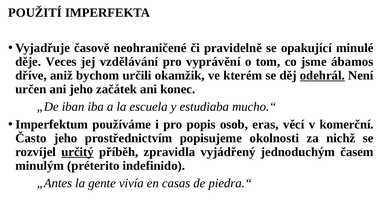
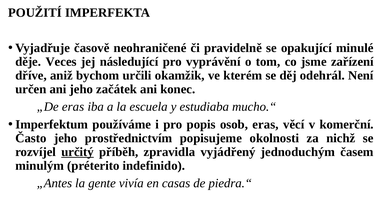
vzdělávání: vzdělávání -> následující (129, 62)
ábamos: ábamos -> zařízení (352, 62)
odehrál underline: present -> none (322, 76)
„De iban: iban -> eras (73, 107)
